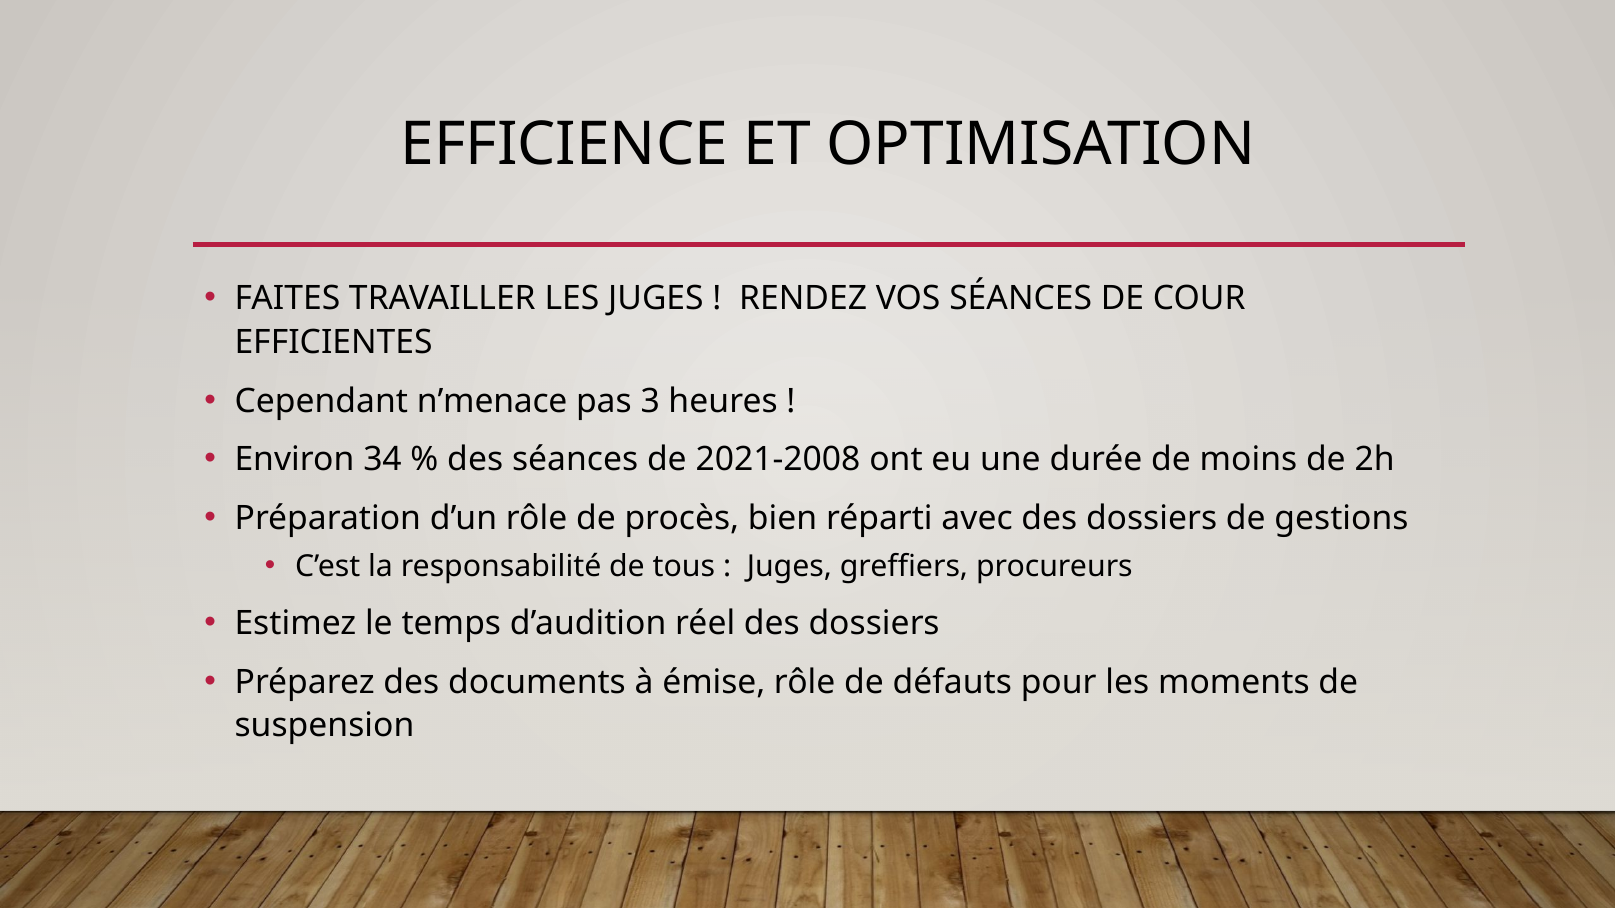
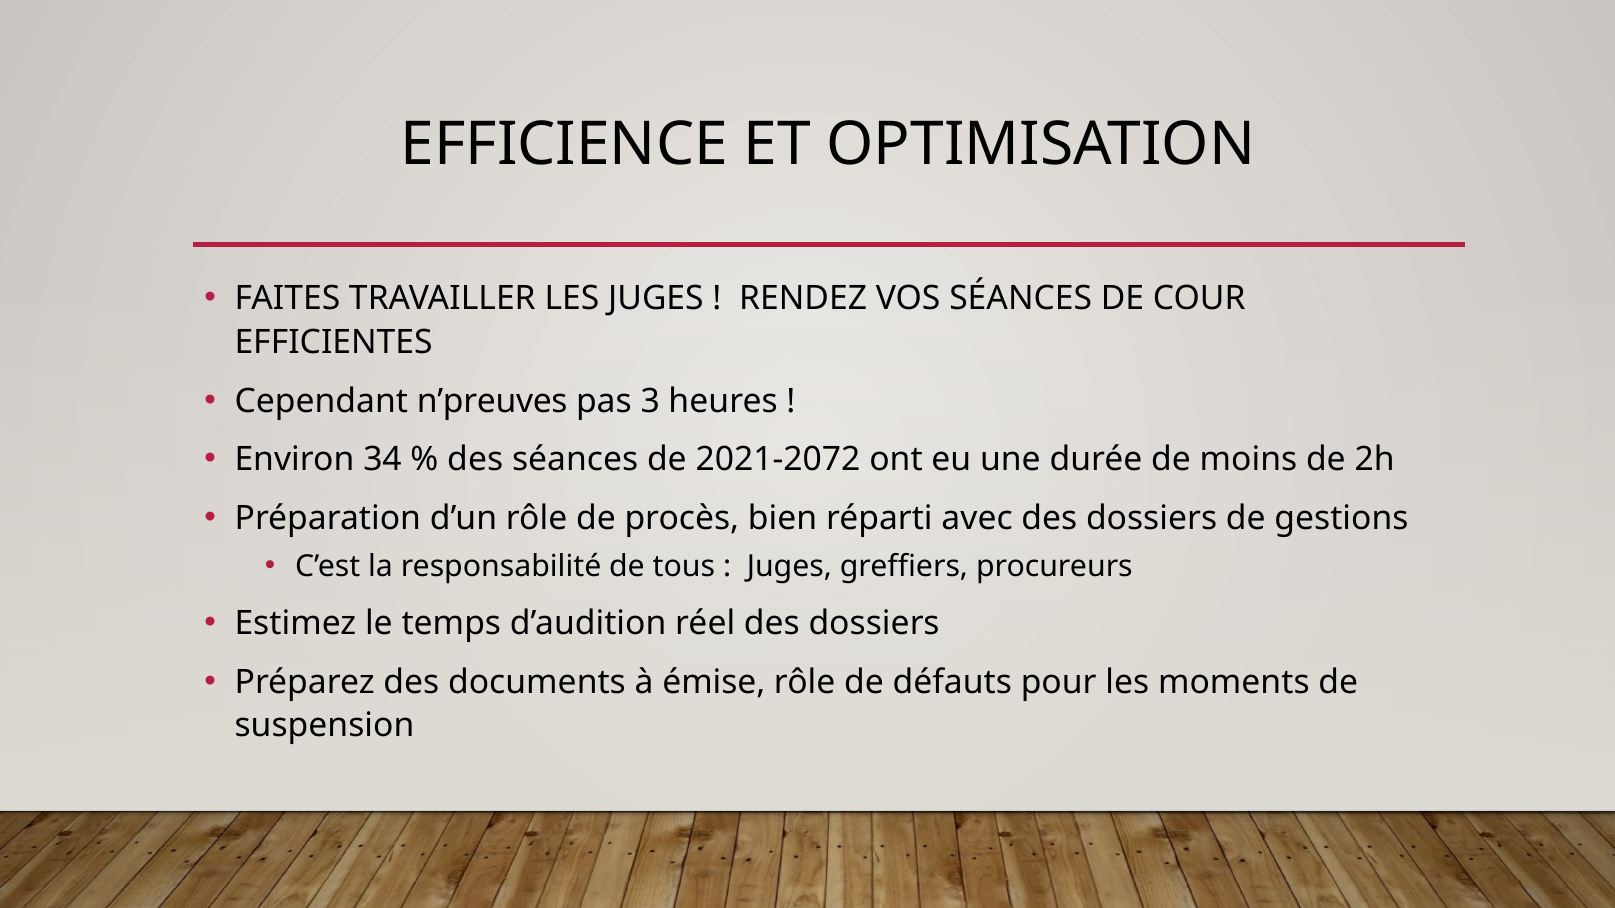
n’menace: n’menace -> n’preuves (492, 401)
2021-2008: 2021-2008 -> 2021-2072 (778, 460)
